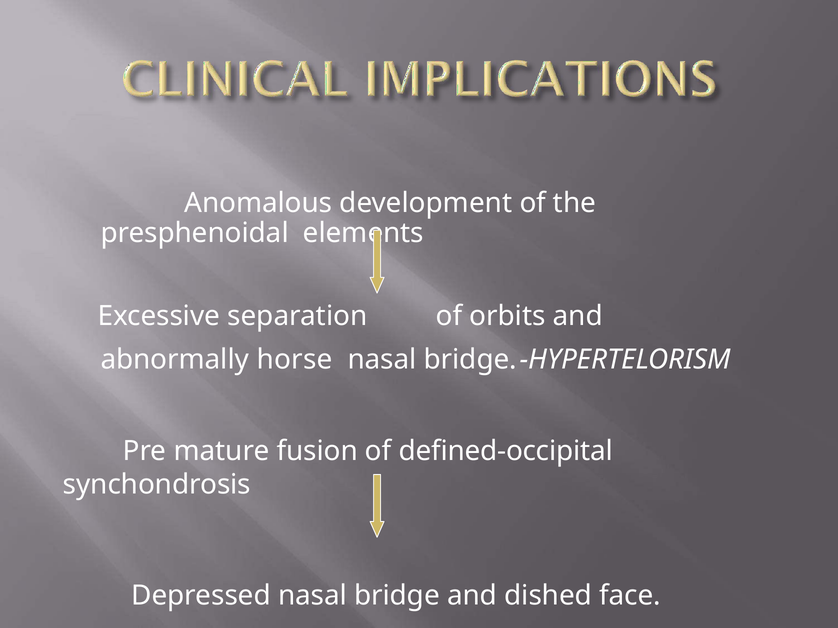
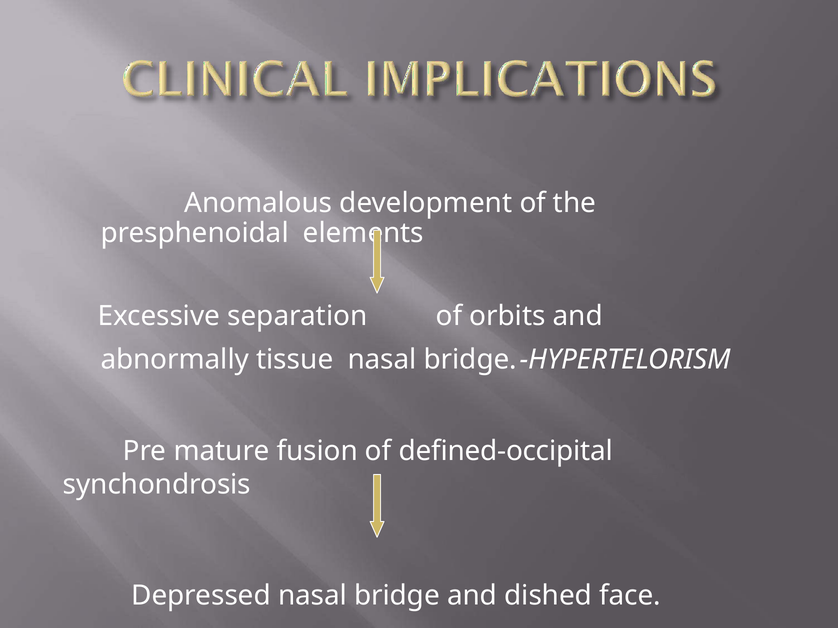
horse: horse -> tissue (295, 360)
